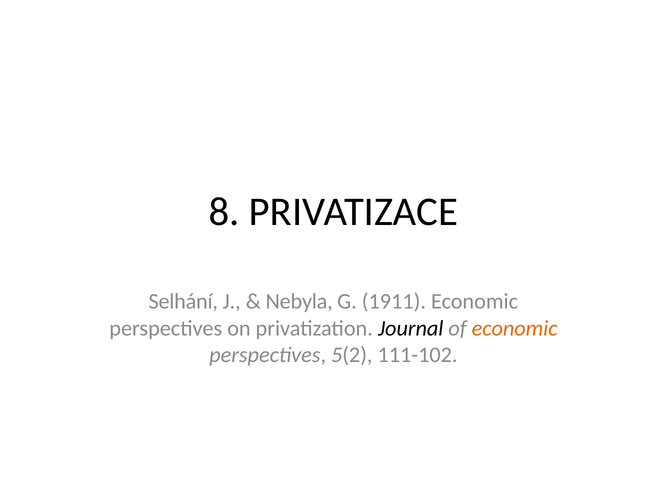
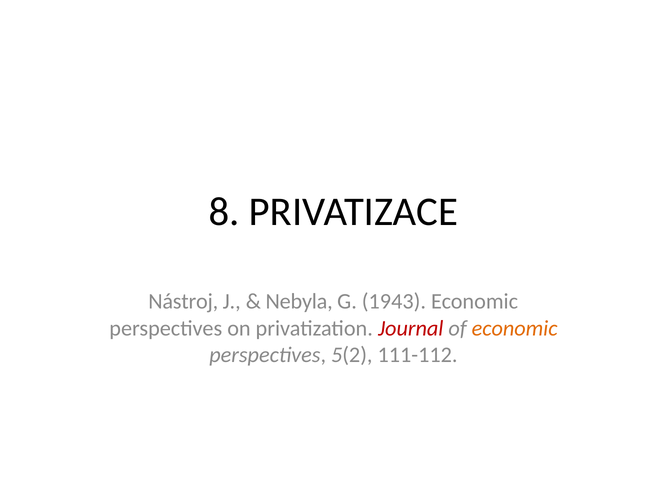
Selhání: Selhání -> Nástroj (183, 302)
1911: 1911 -> 1943 (394, 302)
Journal colour: black -> red (411, 328)
111-102: 111-102 -> 111-112 (418, 355)
